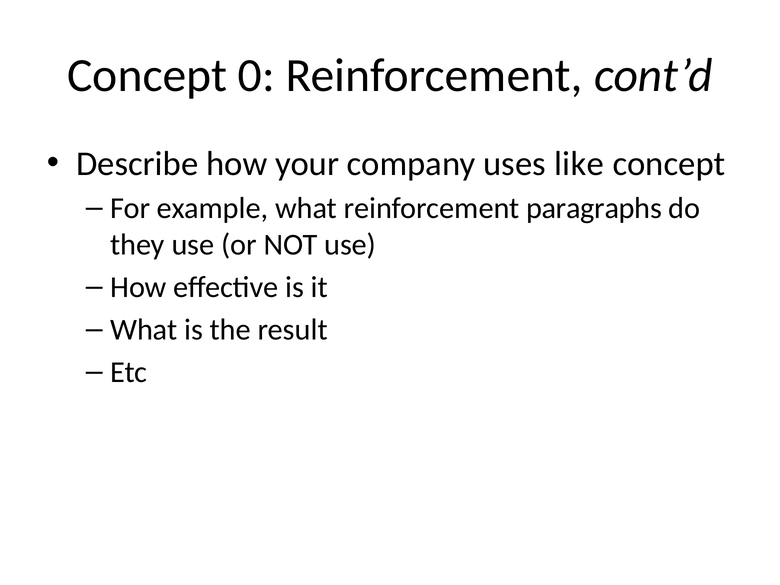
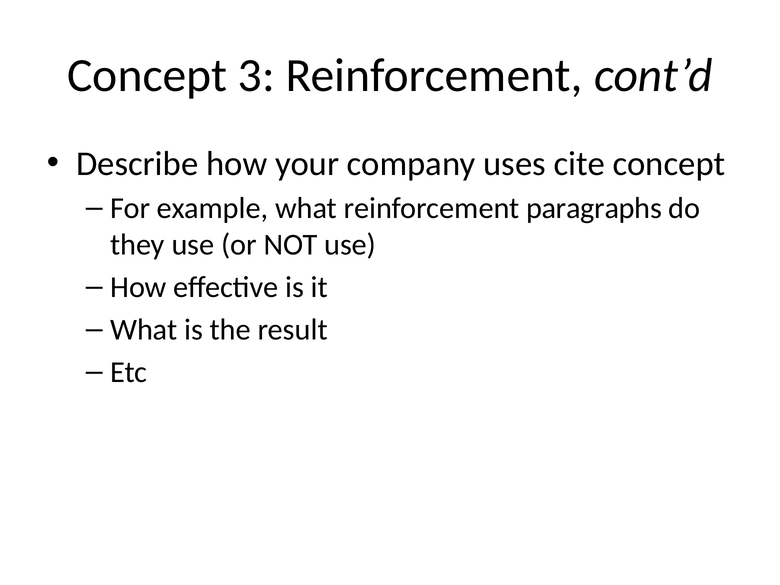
0: 0 -> 3 (256, 76)
like: like -> cite (579, 164)
